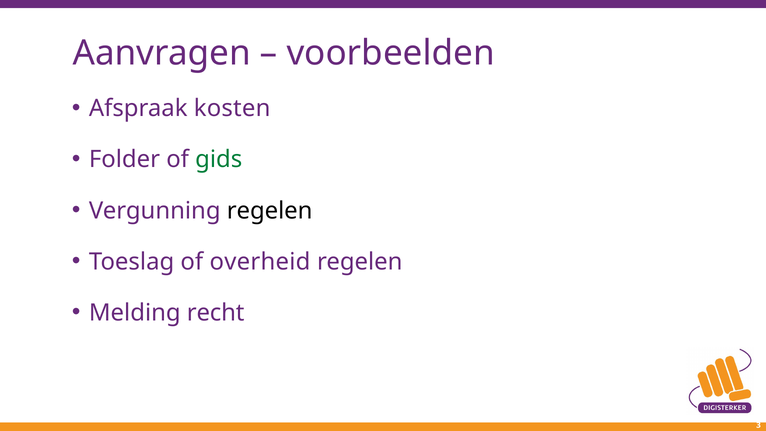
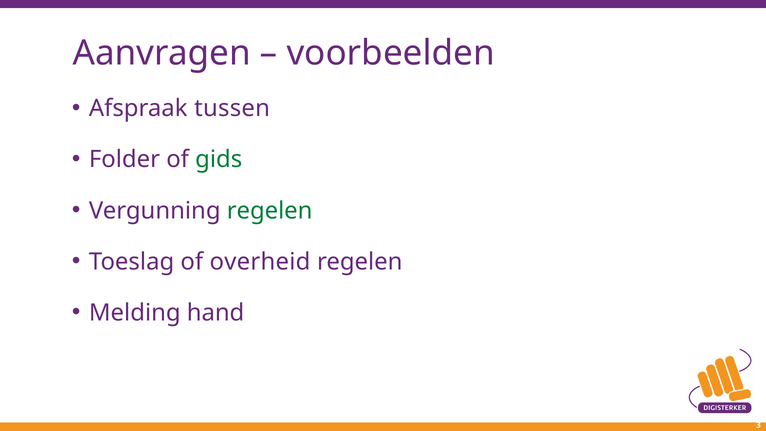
kosten: kosten -> tussen (232, 108)
regelen colour: black -> green (270, 211)
recht: recht -> hand (216, 313)
